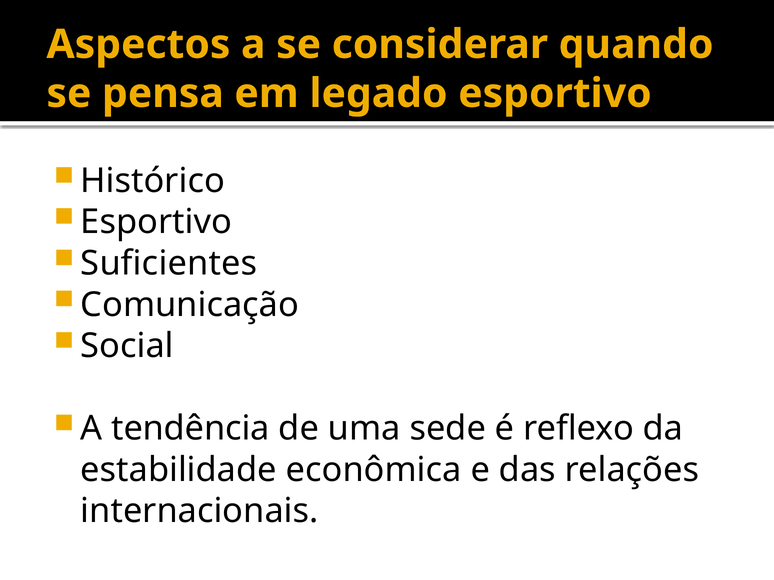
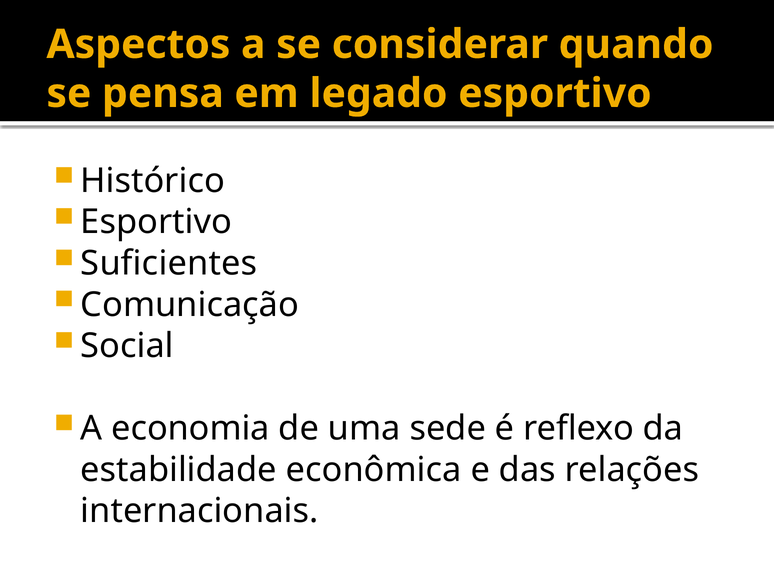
tendência: tendência -> economia (190, 429)
